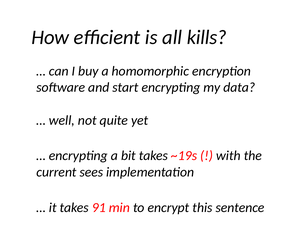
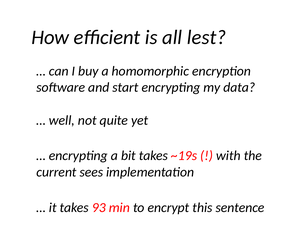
kills: kills -> lest (207, 37)
91: 91 -> 93 (99, 208)
